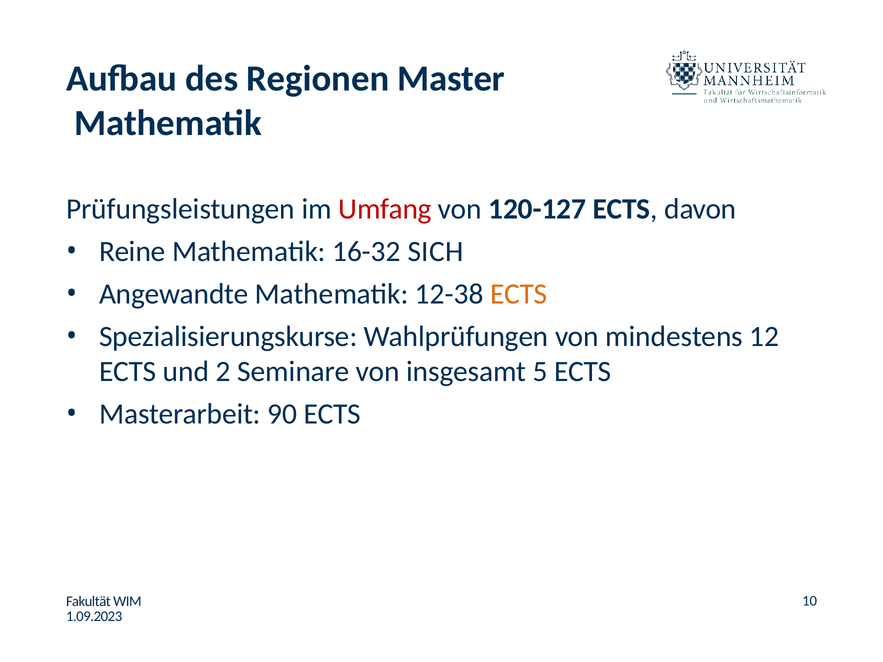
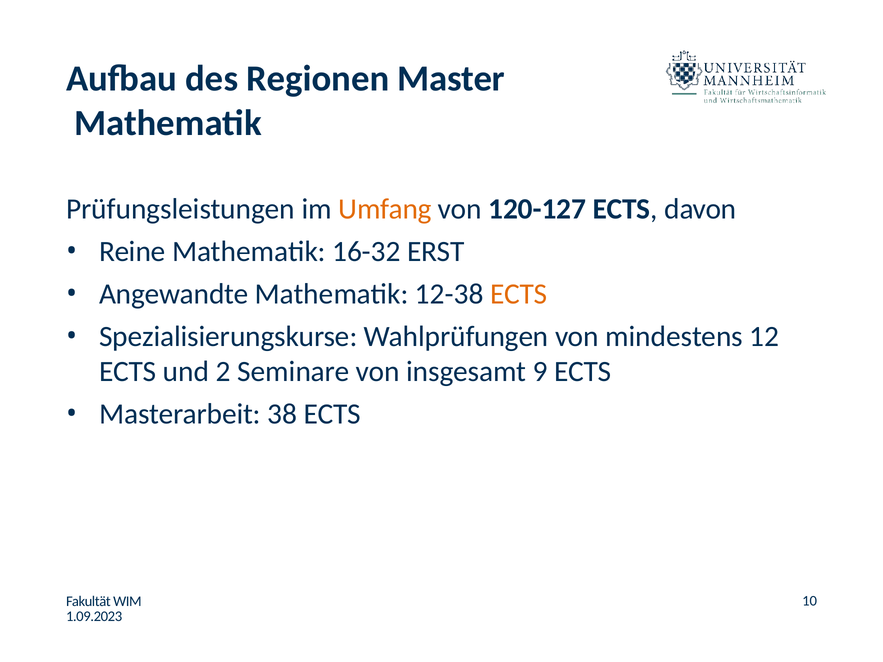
Umfang colour: red -> orange (385, 209)
SICH: SICH -> ERST (436, 252)
5: 5 -> 9 (540, 372)
90: 90 -> 38 (282, 414)
